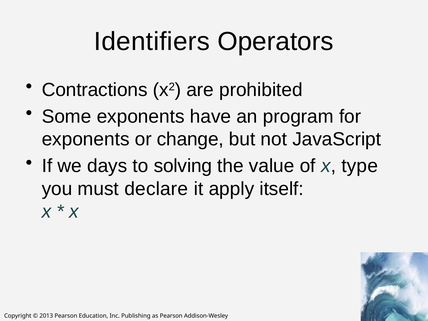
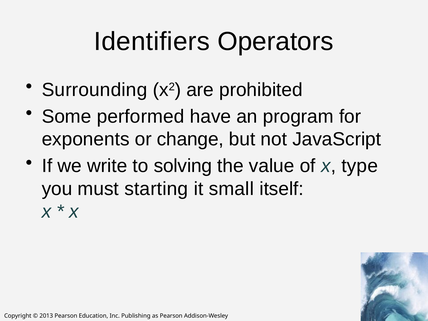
Contractions: Contractions -> Surrounding (95, 90)
Some exponents: exponents -> performed (141, 116)
days: days -> write (107, 166)
declare: declare -> starting (156, 189)
apply: apply -> small (231, 189)
